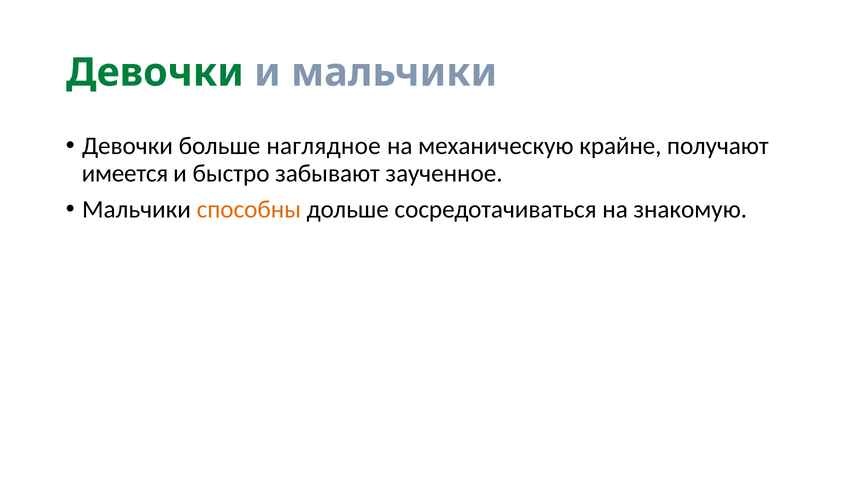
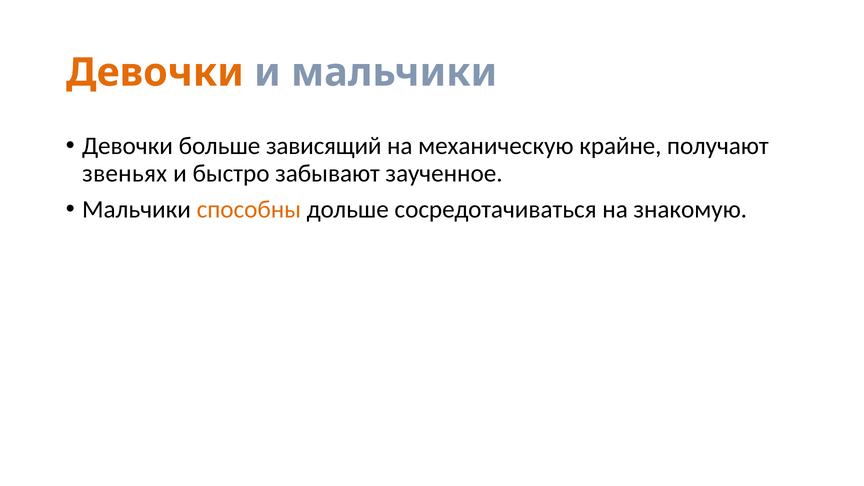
Девочки colour: green -> orange (155, 73)
наглядное: наглядное -> зависящий (324, 146)
имеется: имеется -> звеньях (125, 173)
